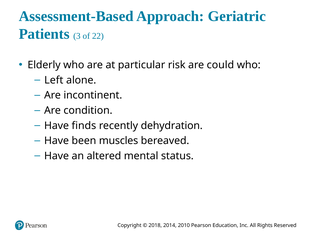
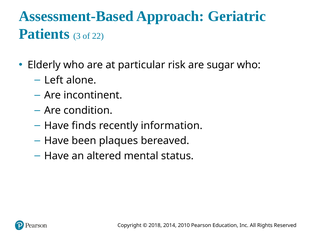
could: could -> sugar (221, 65)
dehydration: dehydration -> information (172, 125)
muscles: muscles -> plaques (118, 141)
